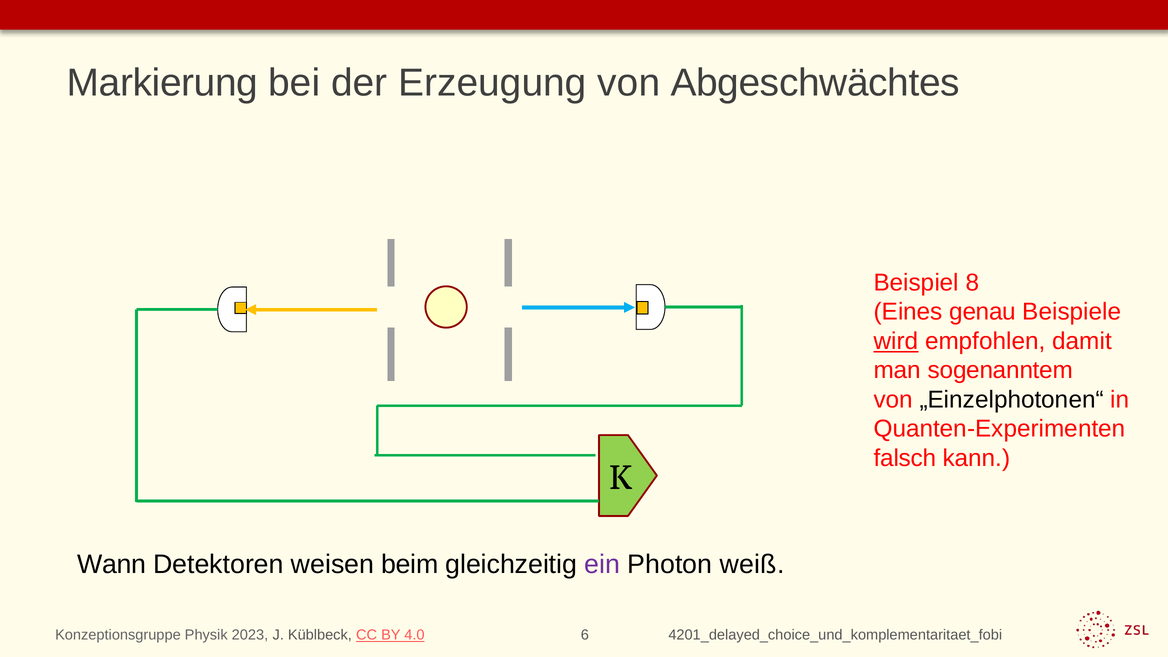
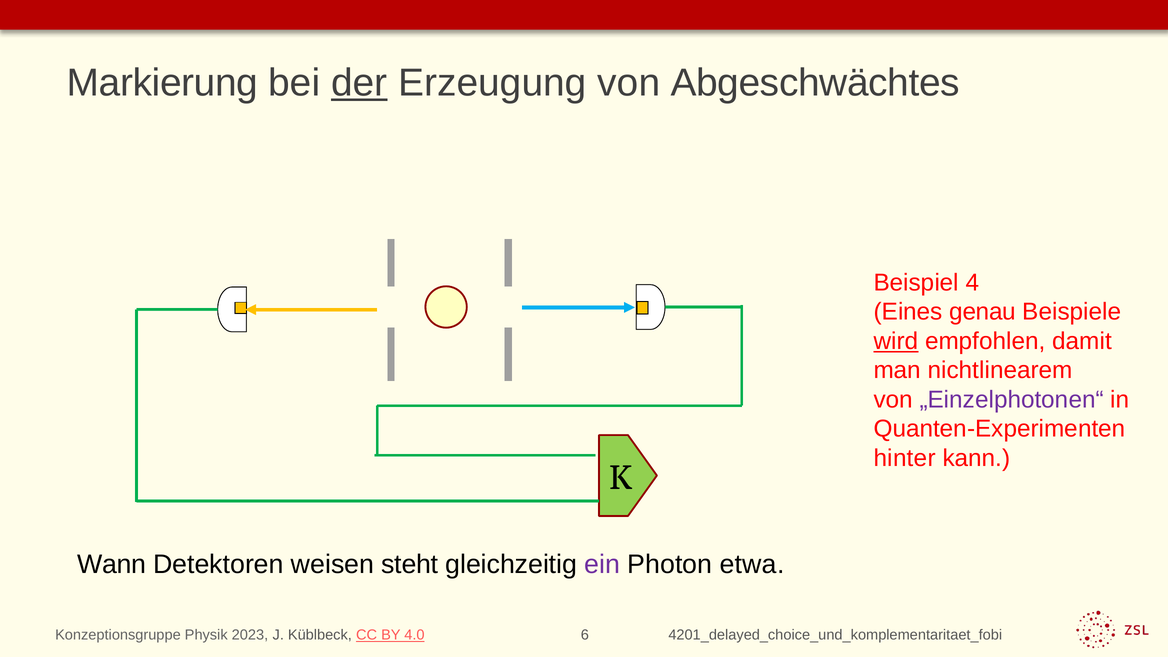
der underline: none -> present (359, 83)
8: 8 -> 4 (972, 283)
sogenanntem: sogenanntem -> nichtlinearem (1000, 370)
„Einzelphotonen“ colour: black -> purple (1012, 400)
falsch: falsch -> hinter (905, 458)
beim: beim -> steht (410, 564)
weiß: weiß -> etwa (752, 564)
